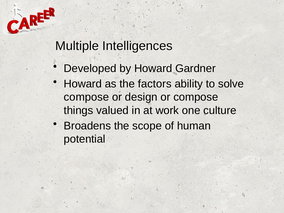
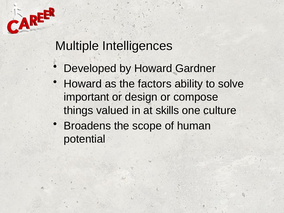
compose: compose -> important (86, 97)
work: work -> skills (167, 110)
